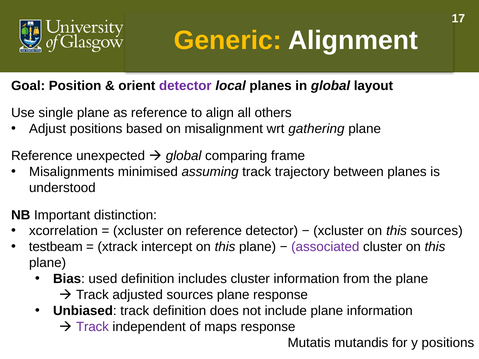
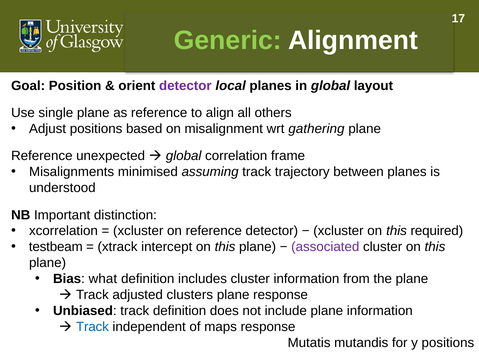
Generic colour: yellow -> light green (228, 40)
comparing: comparing -> correlation (236, 156)
this sources: sources -> required (437, 231)
used: used -> what (103, 279)
adjusted sources: sources -> clusters (190, 295)
Track colour: purple -> blue (92, 327)
